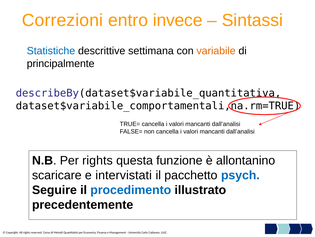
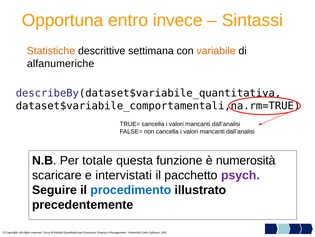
Correzioni: Correzioni -> Opportuna (63, 20)
Statistiche colour: blue -> orange (51, 51)
principalmente: principalmente -> alfanumeriche (61, 63)
Per rights: rights -> totale (97, 160)
allontanino: allontanino -> numerosità (246, 160)
psych colour: blue -> purple (240, 175)
